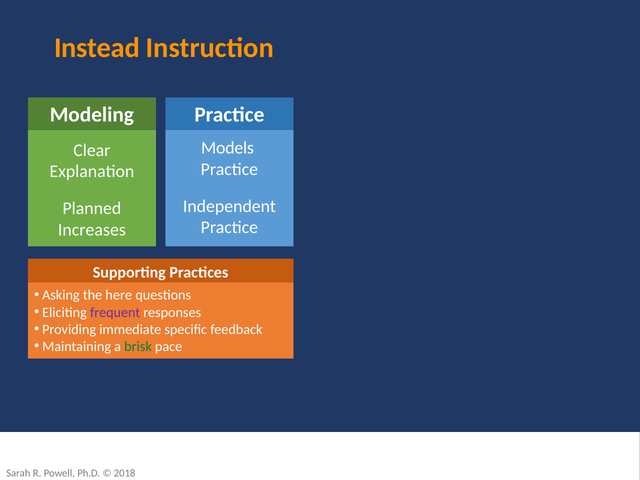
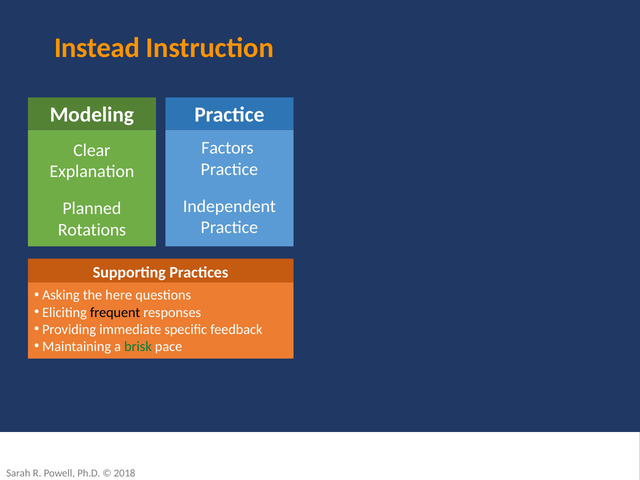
Models: Models -> Factors (227, 148)
Increases: Increases -> Rotations (92, 230)
frequent colour: purple -> black (115, 312)
